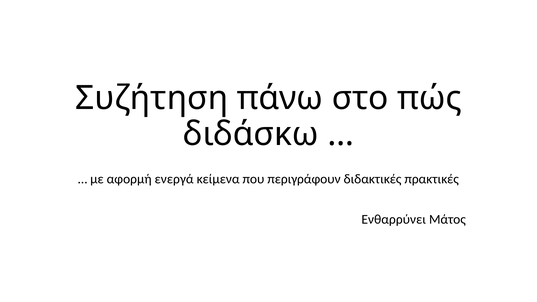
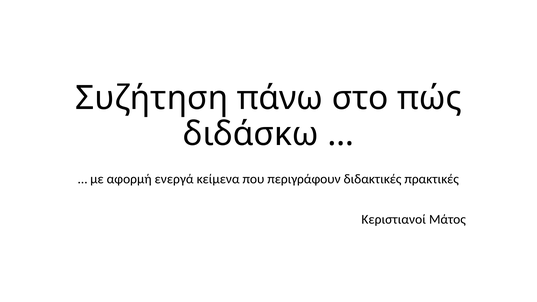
Ενθαρρύνει: Ενθαρρύνει -> Κεριστιανοί (394, 219)
